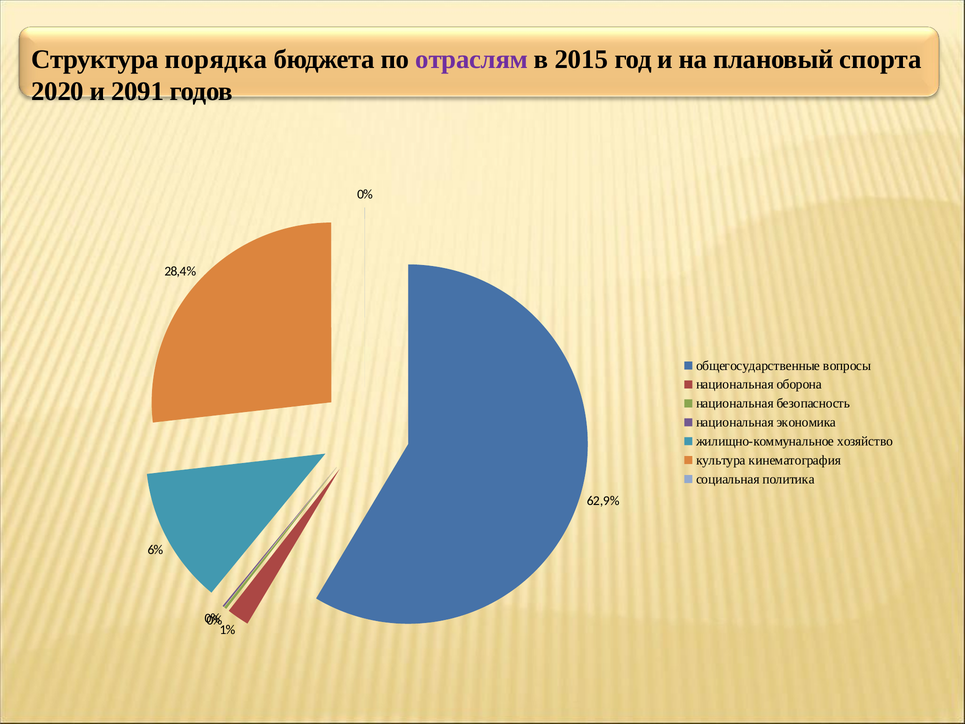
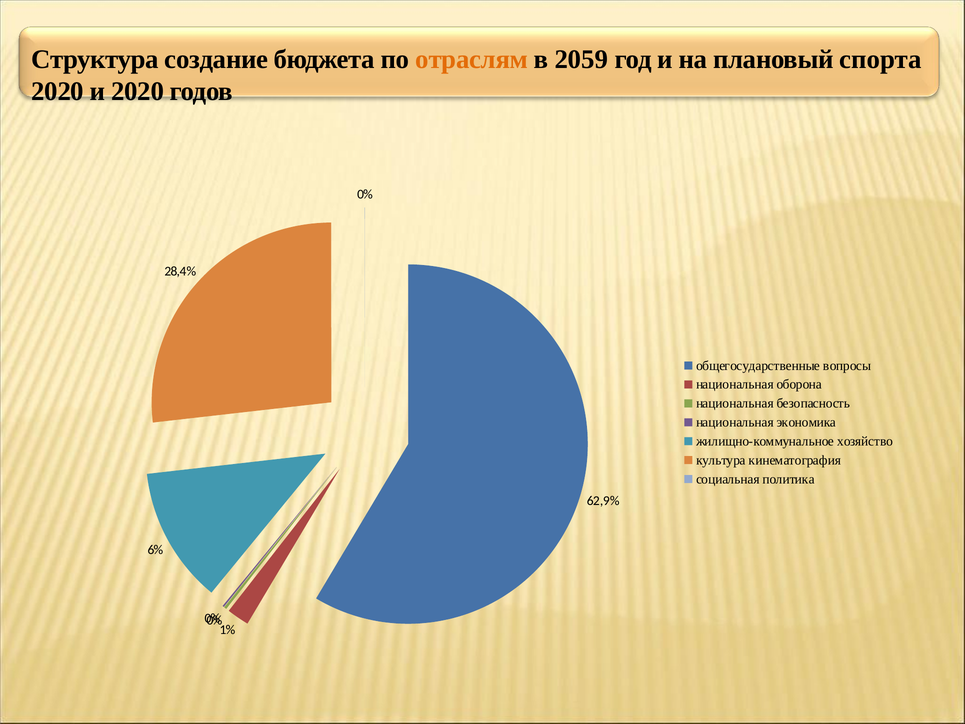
порядка: порядка -> создание (216, 59)
отраслям colour: purple -> orange (472, 59)
2015: 2015 -> 2059 (581, 59)
и 2091: 2091 -> 2020 (138, 92)
